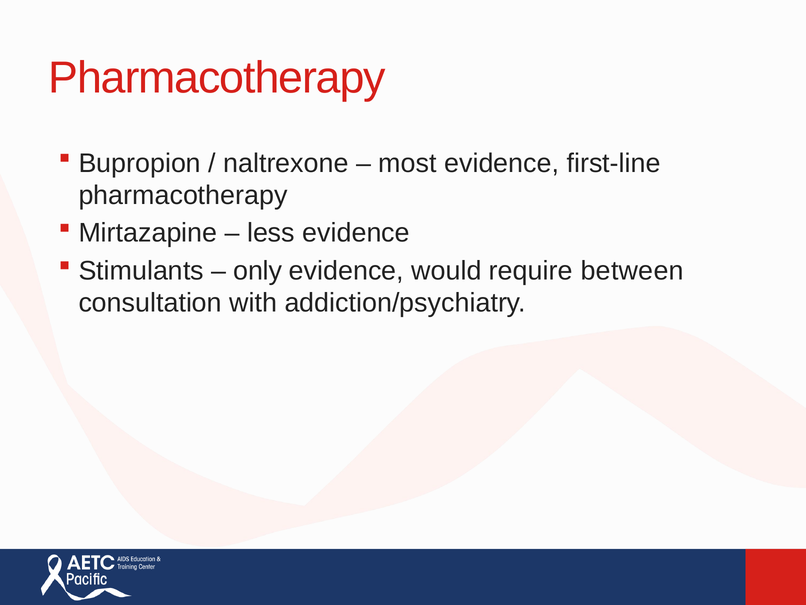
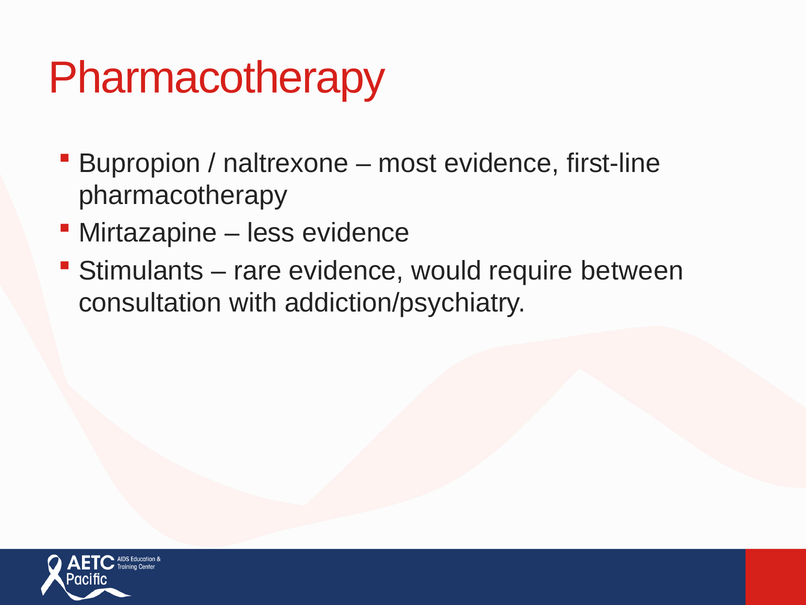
only: only -> rare (258, 271)
